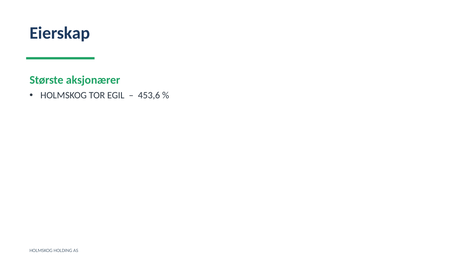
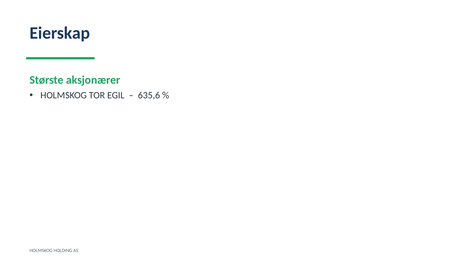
453,6: 453,6 -> 635,6 (149, 95)
